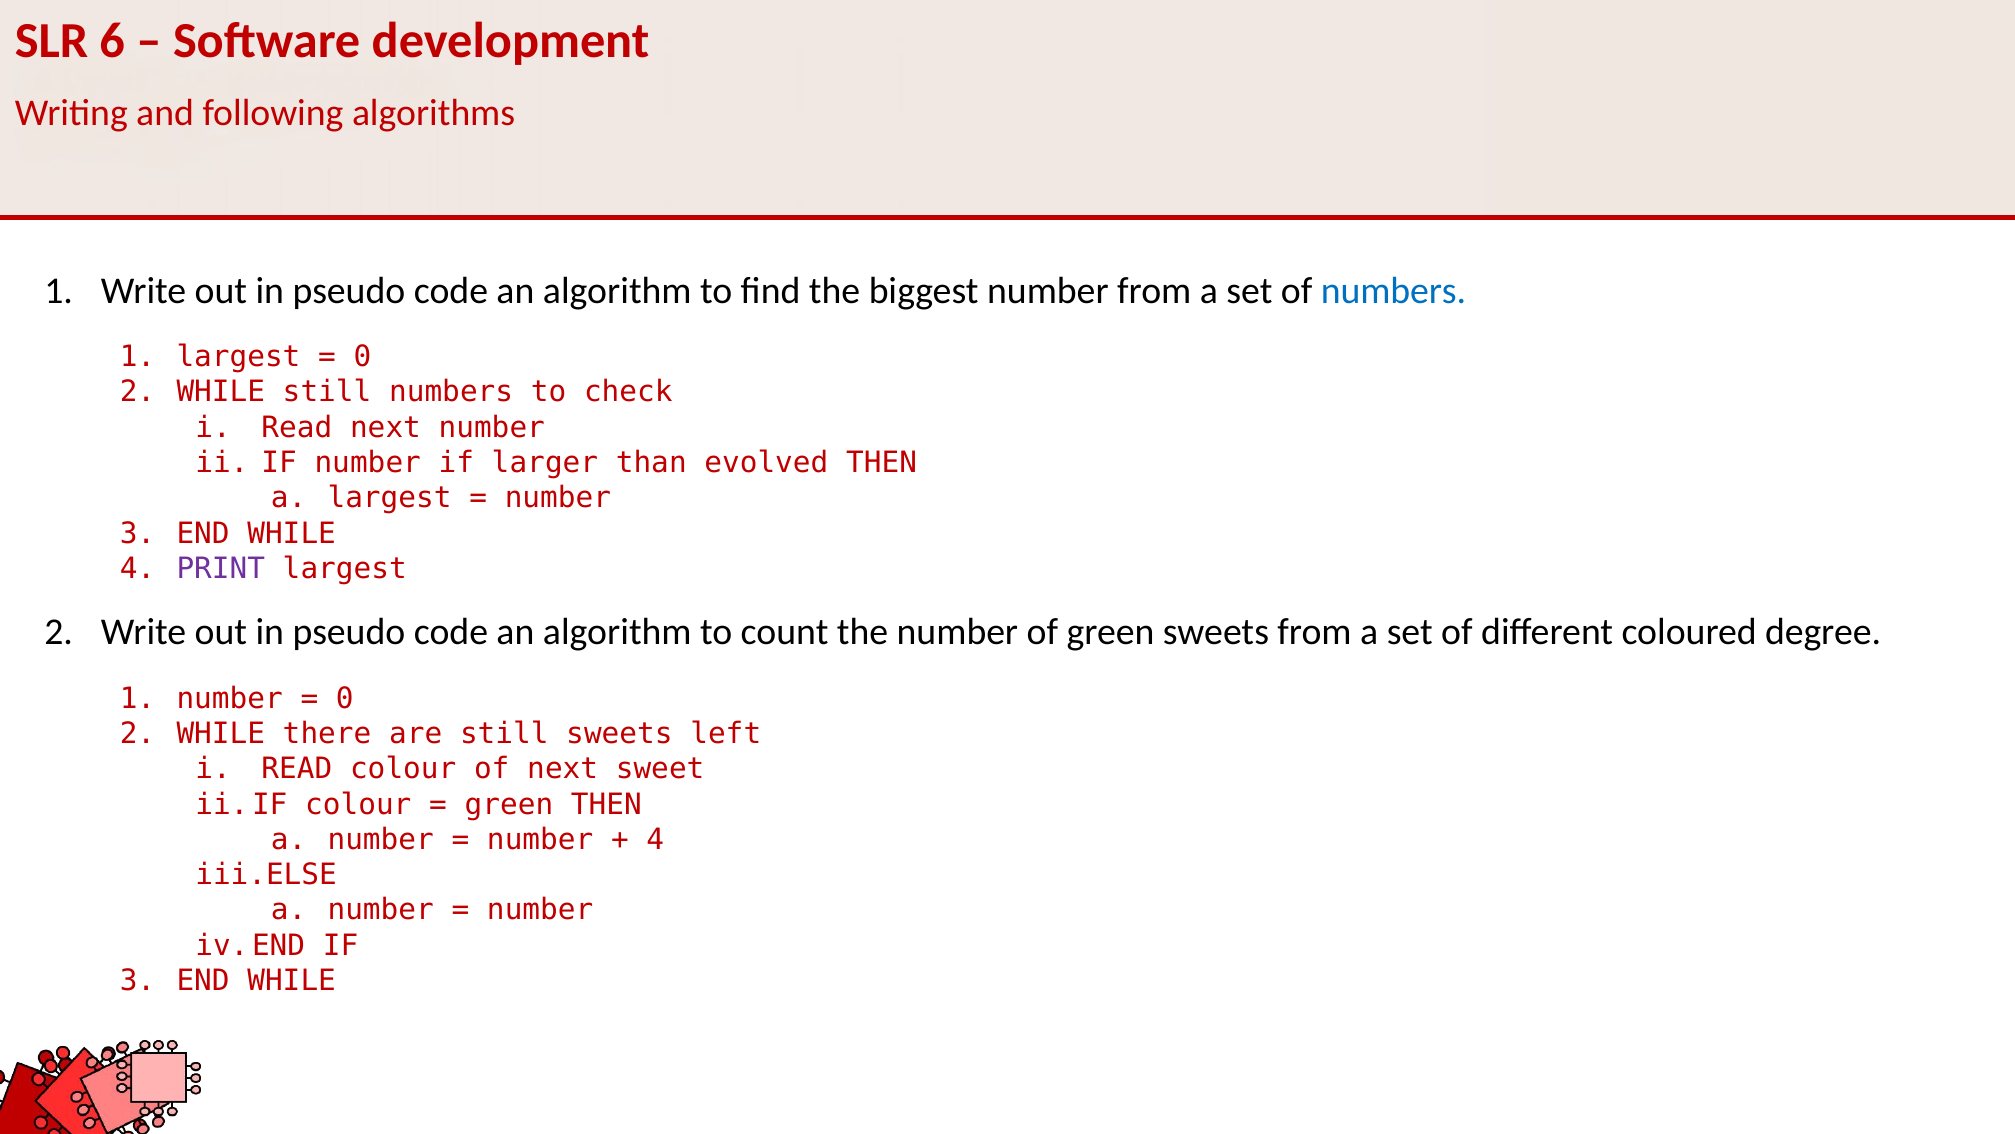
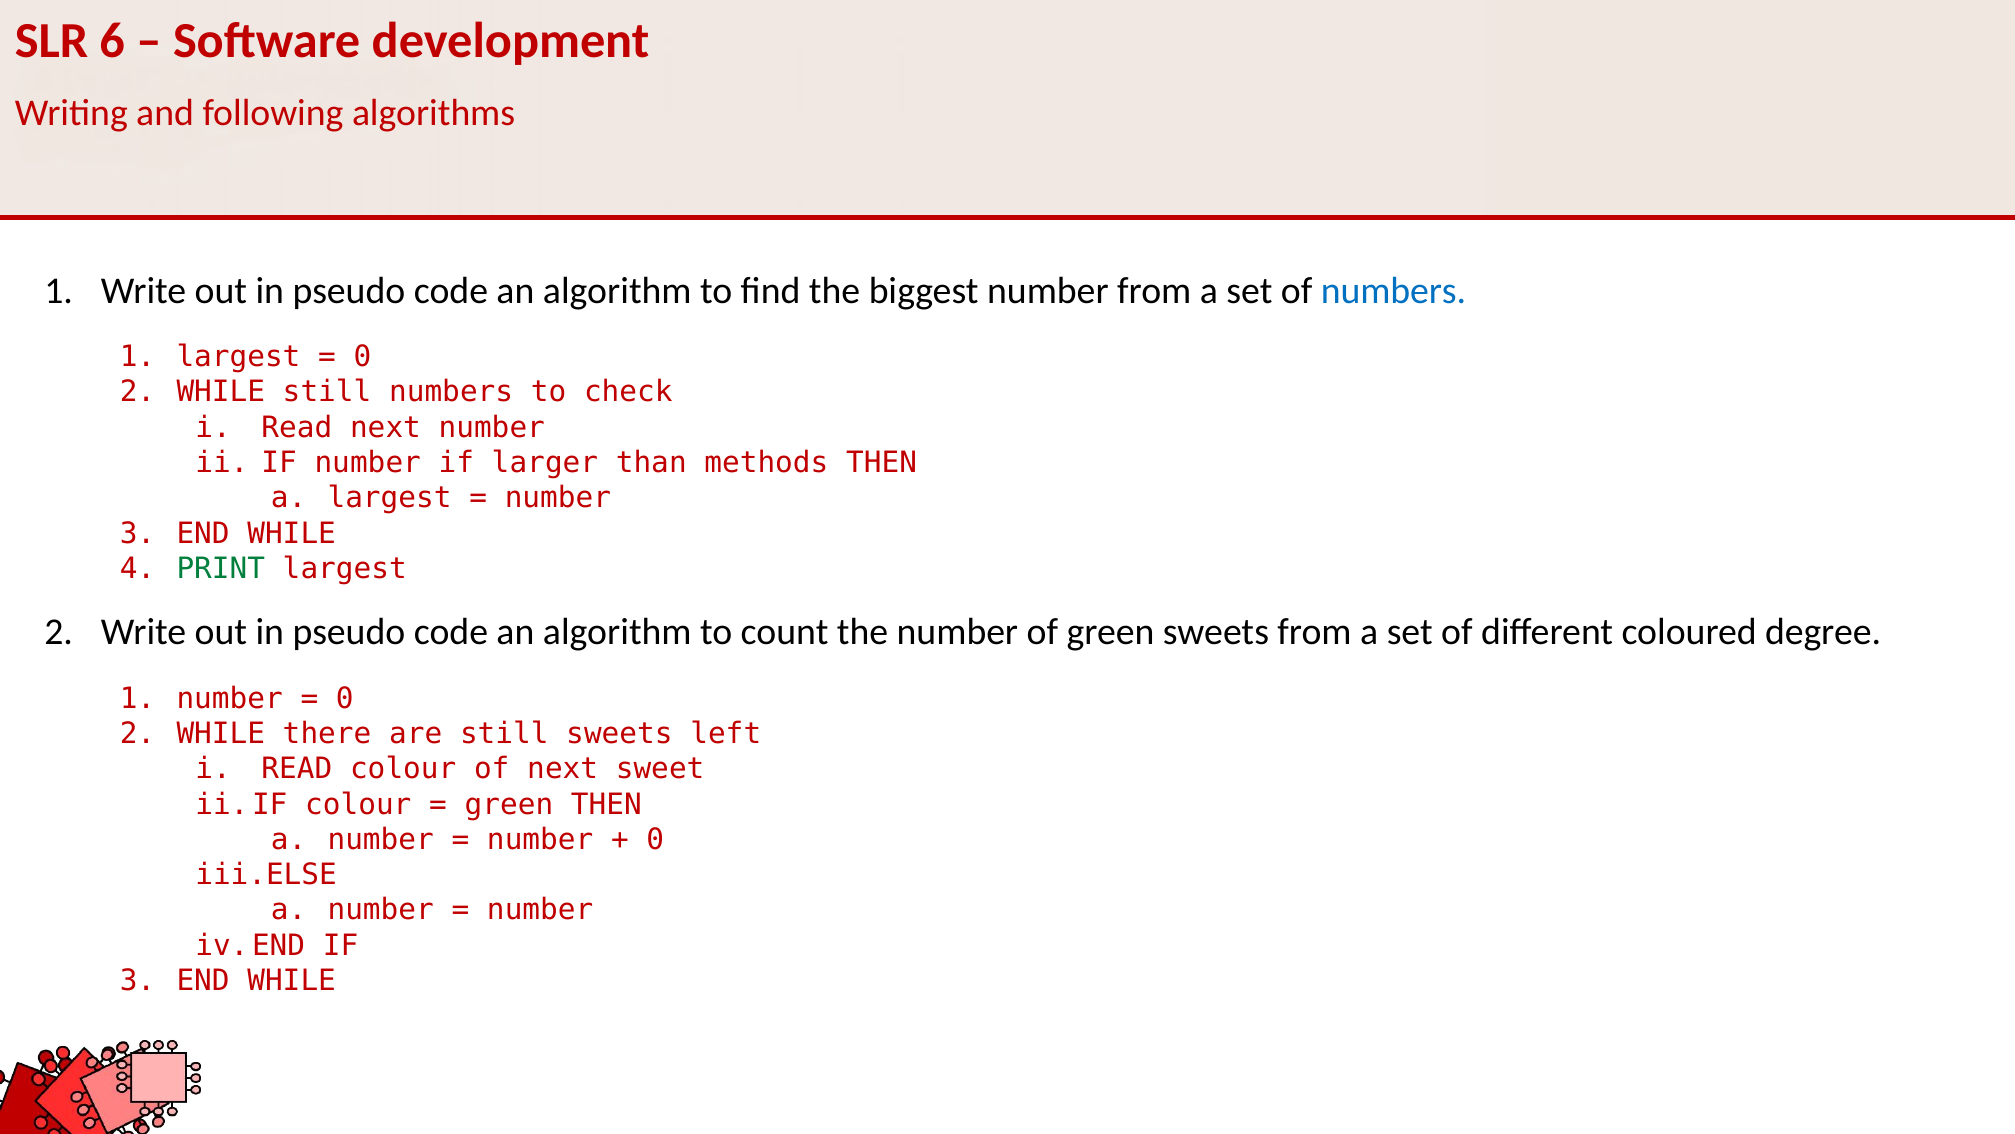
evolved: evolved -> methods (766, 462)
PRINT colour: purple -> green (221, 568)
4: 4 -> 0 (655, 839)
